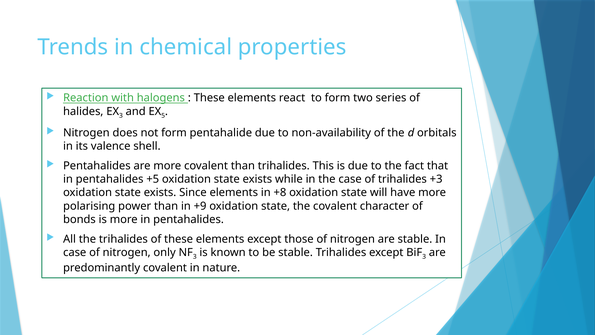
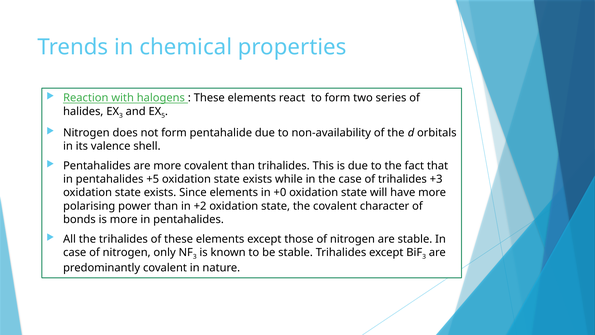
+8: +8 -> +0 (280, 192)
+9: +9 -> +2 (200, 206)
